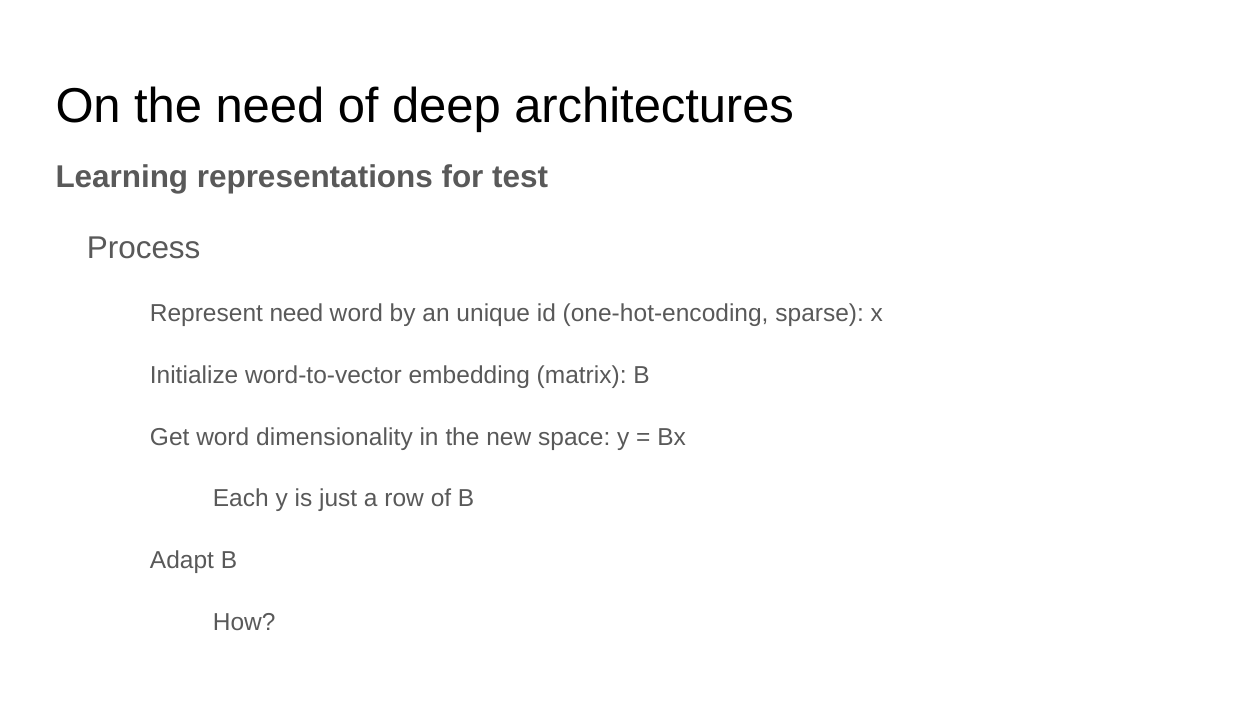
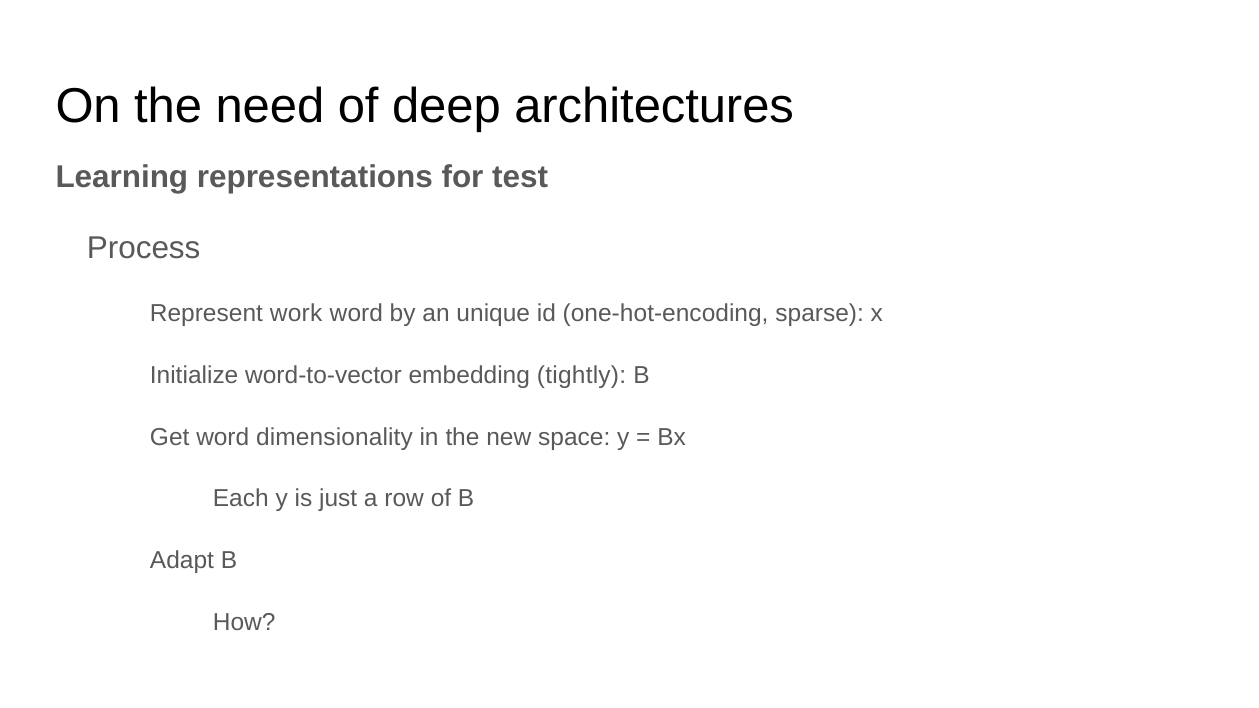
Represent need: need -> work (296, 314)
matrix: matrix -> tightly (582, 376)
